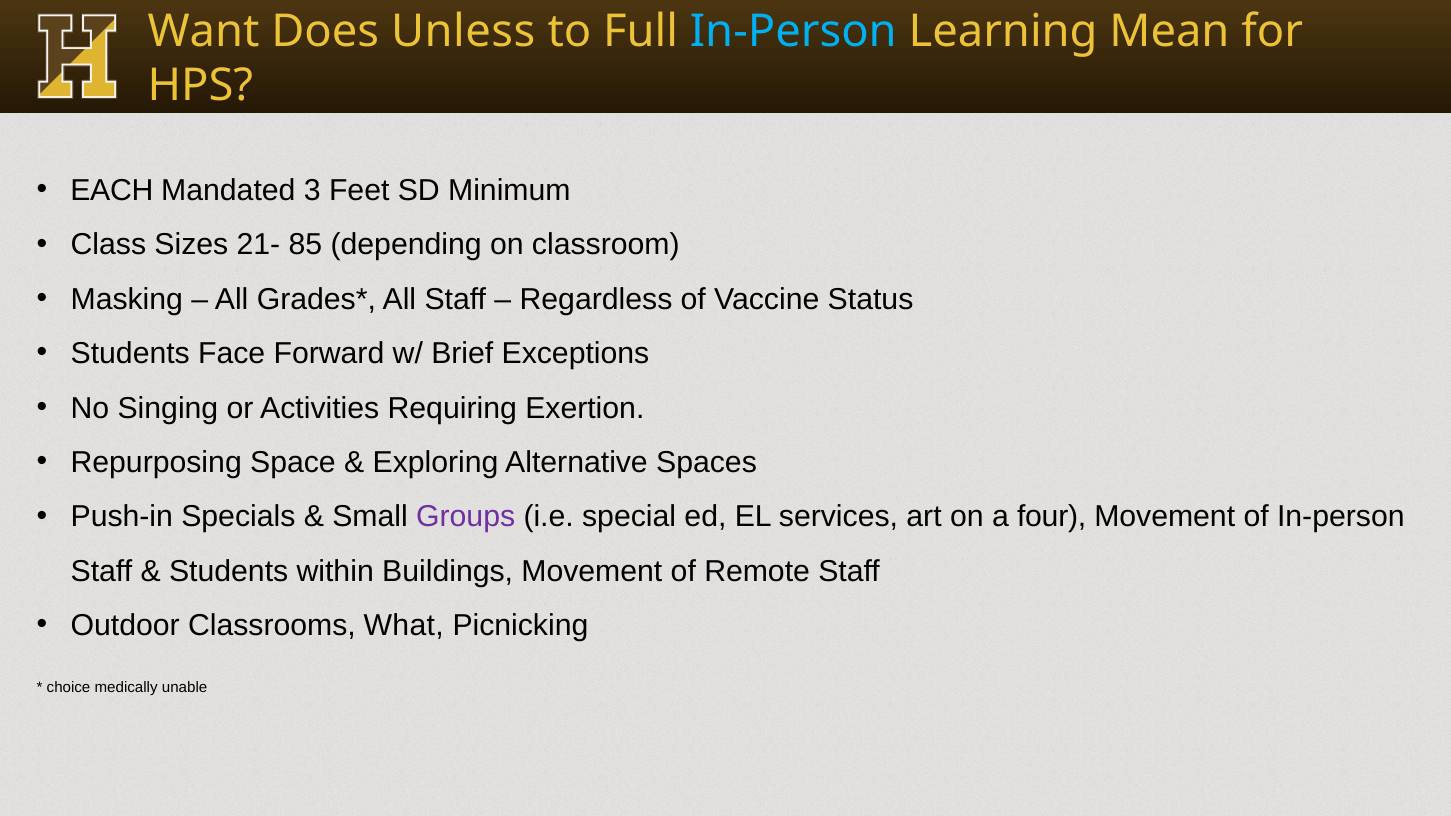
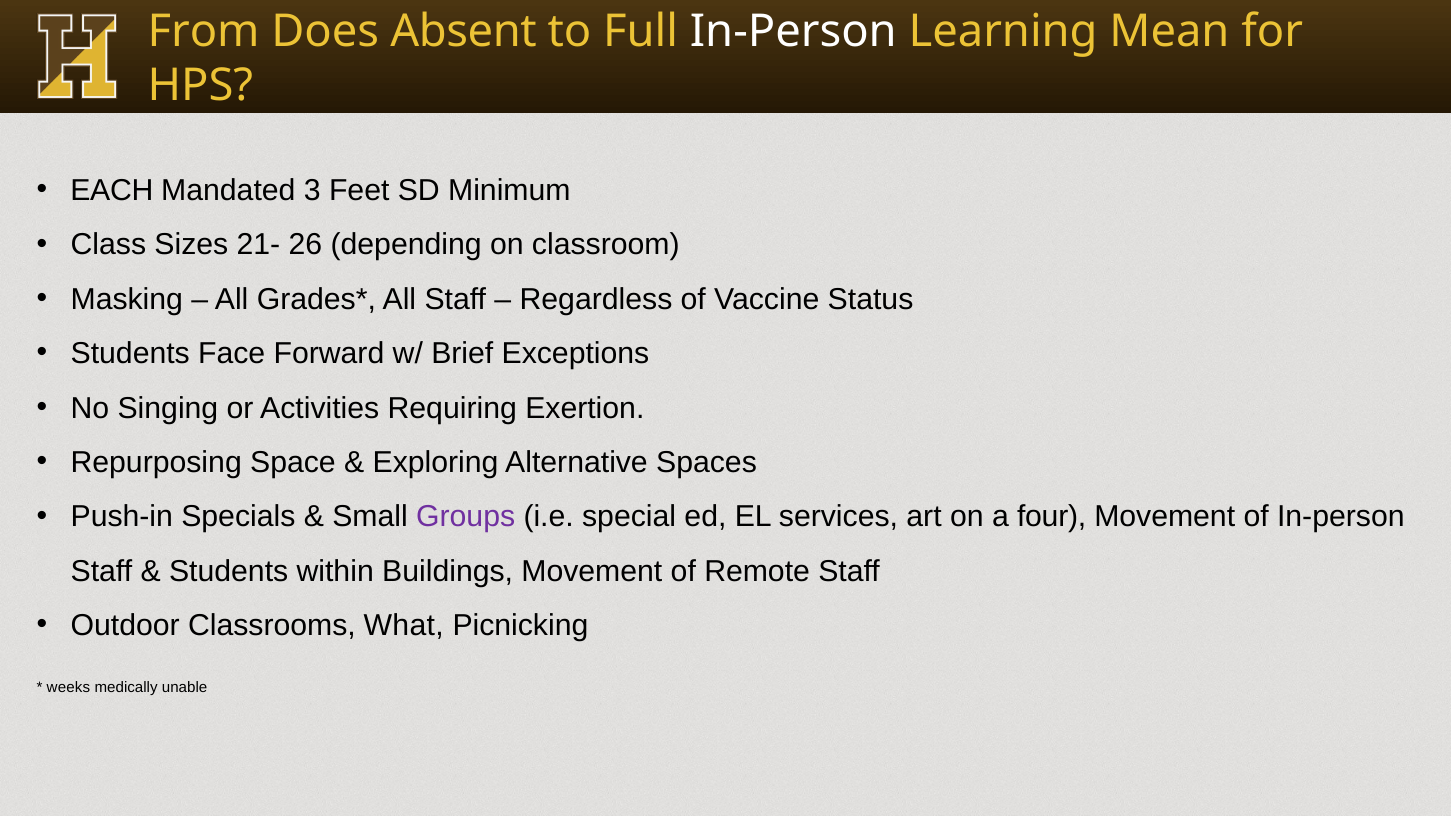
Want: Want -> From (204, 31)
Unless: Unless -> Absent (464, 31)
In-Person colour: light blue -> white (793, 31)
85: 85 -> 26 (305, 245)
choice: choice -> weeks (68, 688)
